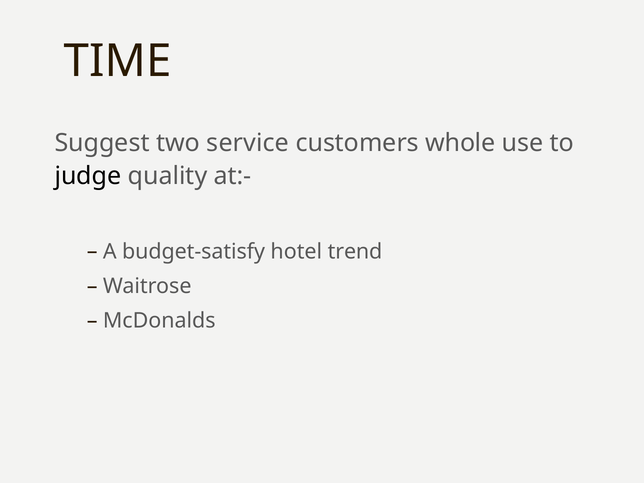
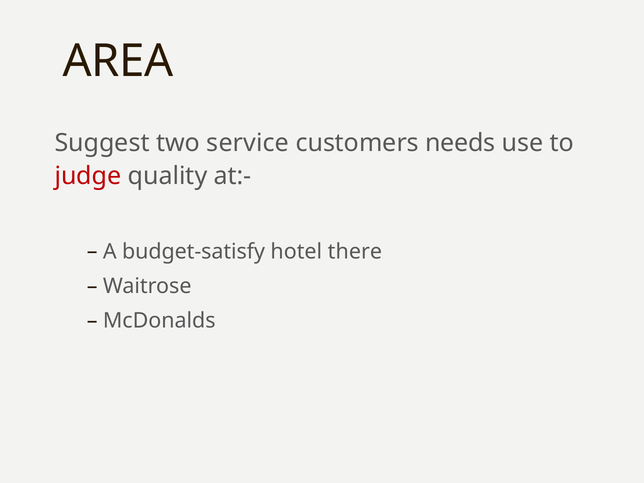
TIME: TIME -> AREA (118, 61)
whole: whole -> needs (460, 143)
judge colour: black -> red (88, 176)
trend: trend -> there (355, 252)
